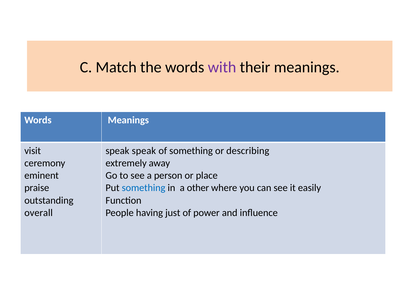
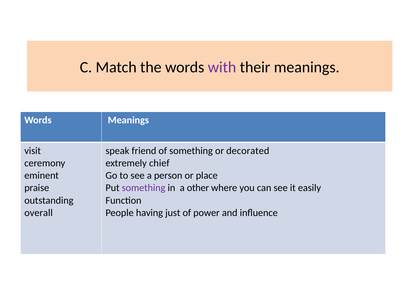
speak speak: speak -> friend (144, 150)
describing: describing -> decorated (248, 150)
away: away -> chief (159, 163)
something colour: blue -> purple (144, 188)
